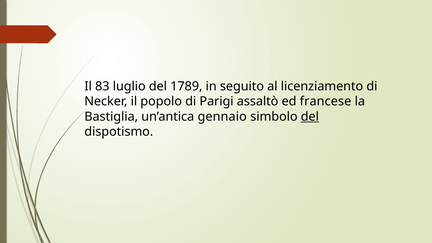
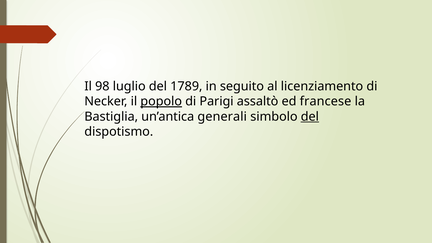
83: 83 -> 98 (102, 86)
popolo underline: none -> present (161, 101)
gennaio: gennaio -> generali (222, 117)
